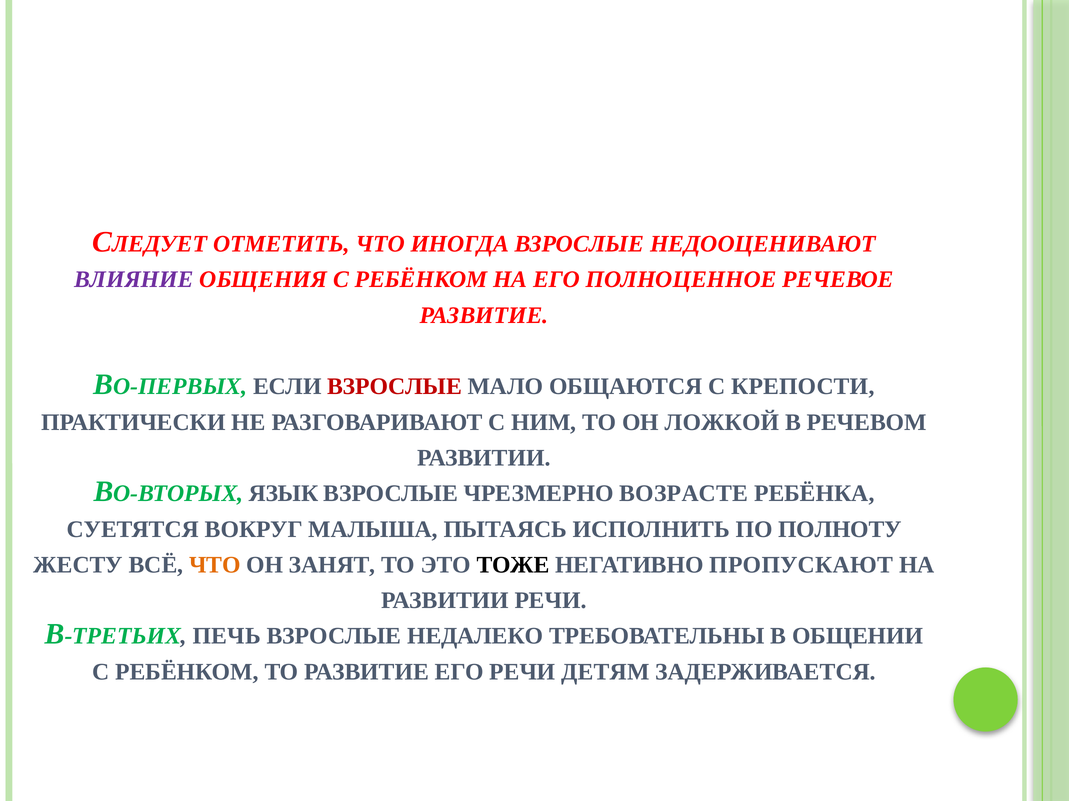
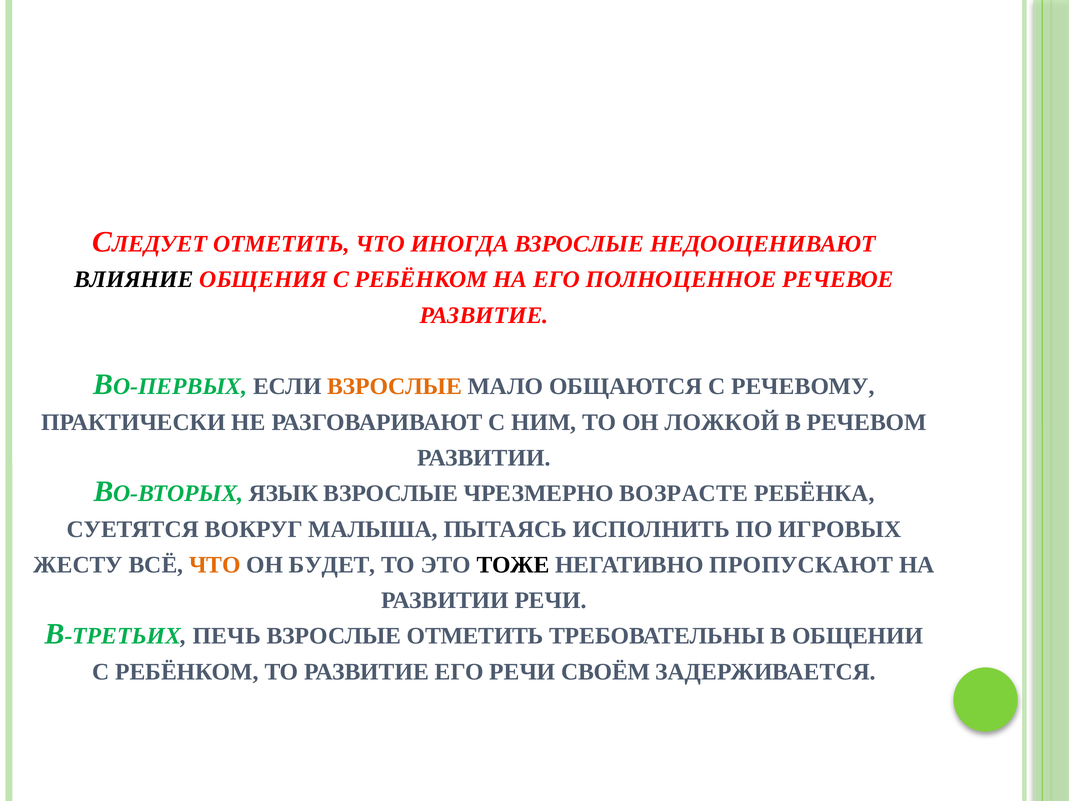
ВЛИЯНИЕ colour: purple -> black (134, 280)
ВЗРОСЛЫЕ colour: red -> orange (395, 387)
КРЕПОСТИ: КРЕПОСТИ -> РЕЧЕВОМУ (803, 387)
ПОЛНОТУ: ПОЛНОТУ -> ИГРОВЫХ (840, 530)
ЗАНЯТ: ЗАНЯТ -> БУДЕТ (332, 565)
ВЗРОСЛЫЕ НЕДАЛЕКО: НЕДАЛЕКО -> ОТМЕТИТЬ (475, 637)
ДЕТЯМ: ДЕТЯМ -> СВОЁМ (606, 672)
